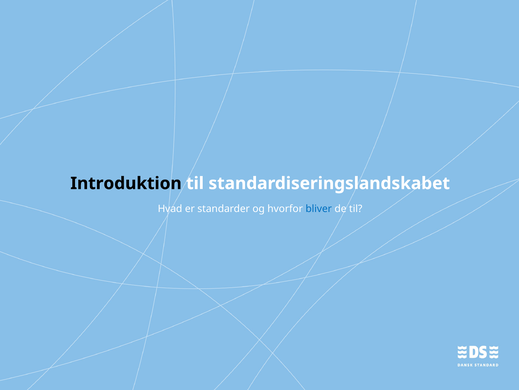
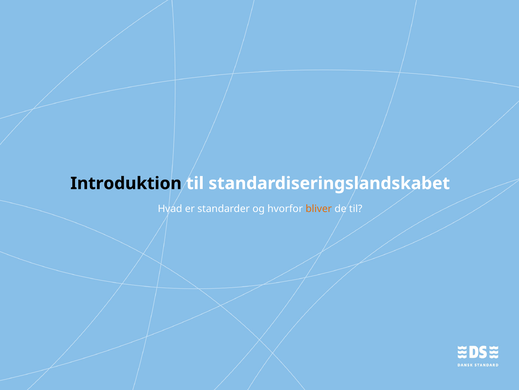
bliver colour: blue -> orange (319, 208)
